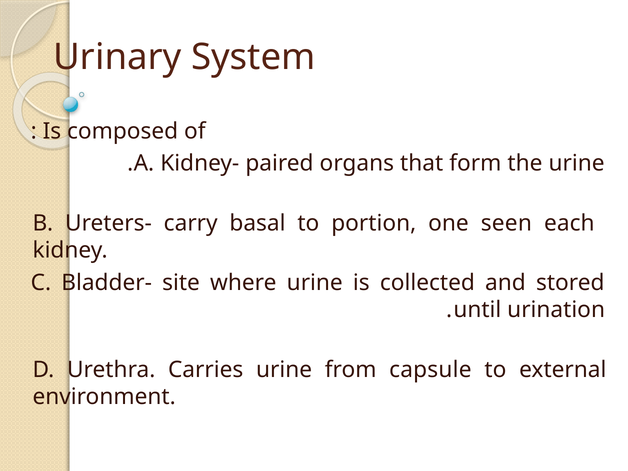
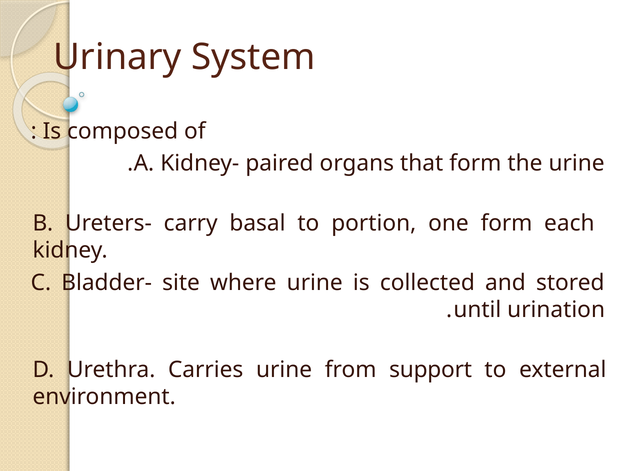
one seen: seen -> form (507, 223)
capsule: capsule -> support (431, 370)
